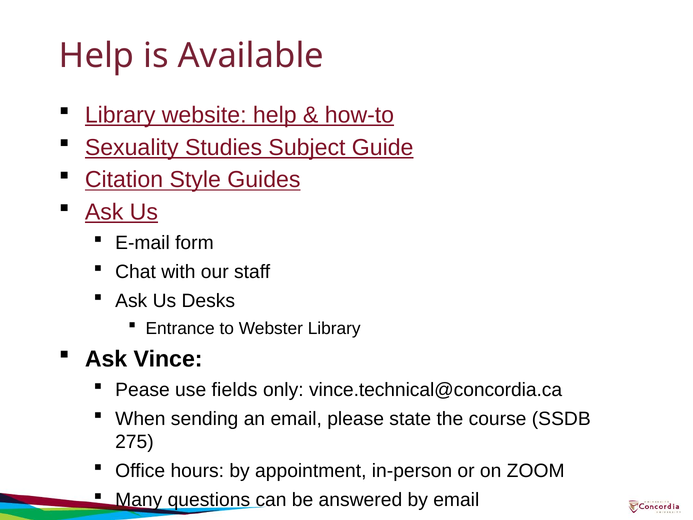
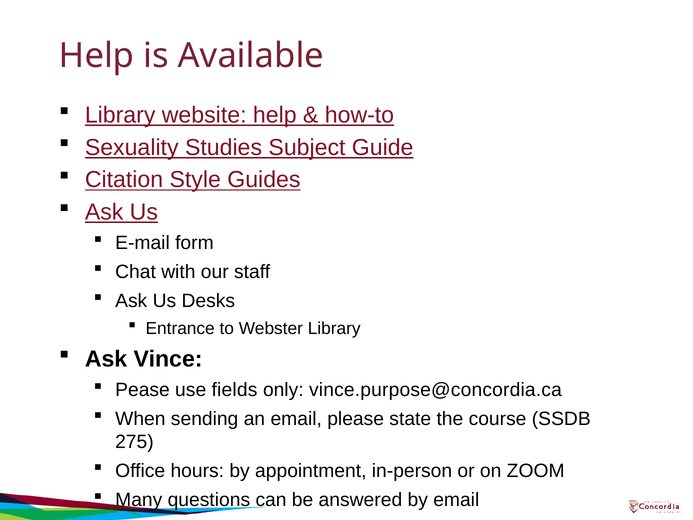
vince.technical@concordia.ca: vince.technical@concordia.ca -> vince.purpose@concordia.ca (435, 390)
